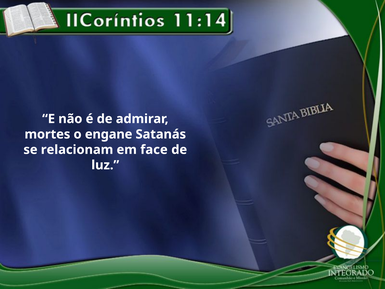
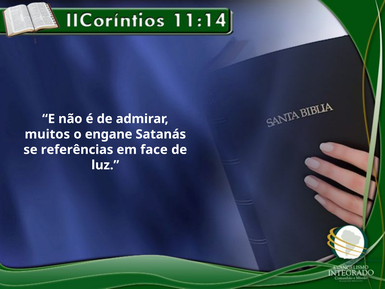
mortes: mortes -> muitos (47, 134)
relacionam: relacionam -> referências (77, 150)
